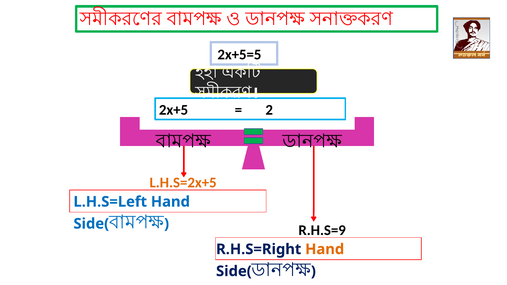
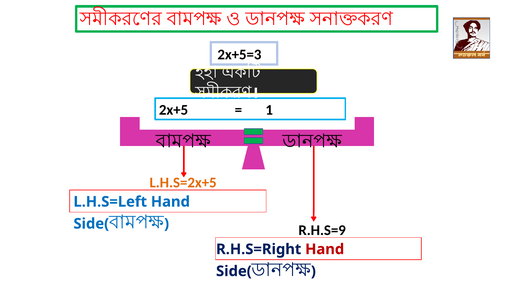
2x+5=5: 2x+5=5 -> 2x+5=3 (239, 54)
2: 2 -> 1 (269, 110)
Hand colour: orange -> red (325, 249)
